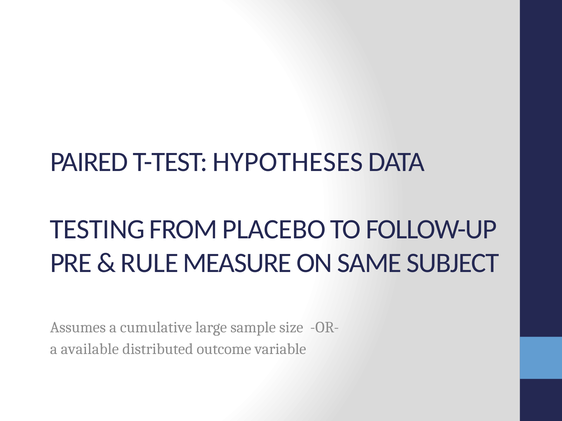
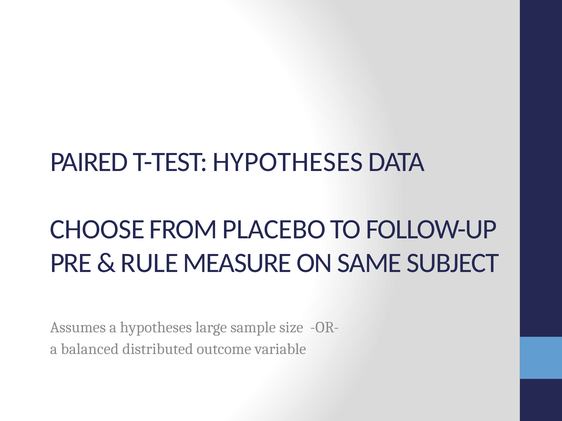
TESTING: TESTING -> CHOOSE (97, 230)
a cumulative: cumulative -> hypotheses (156, 328)
available: available -> balanced (90, 350)
